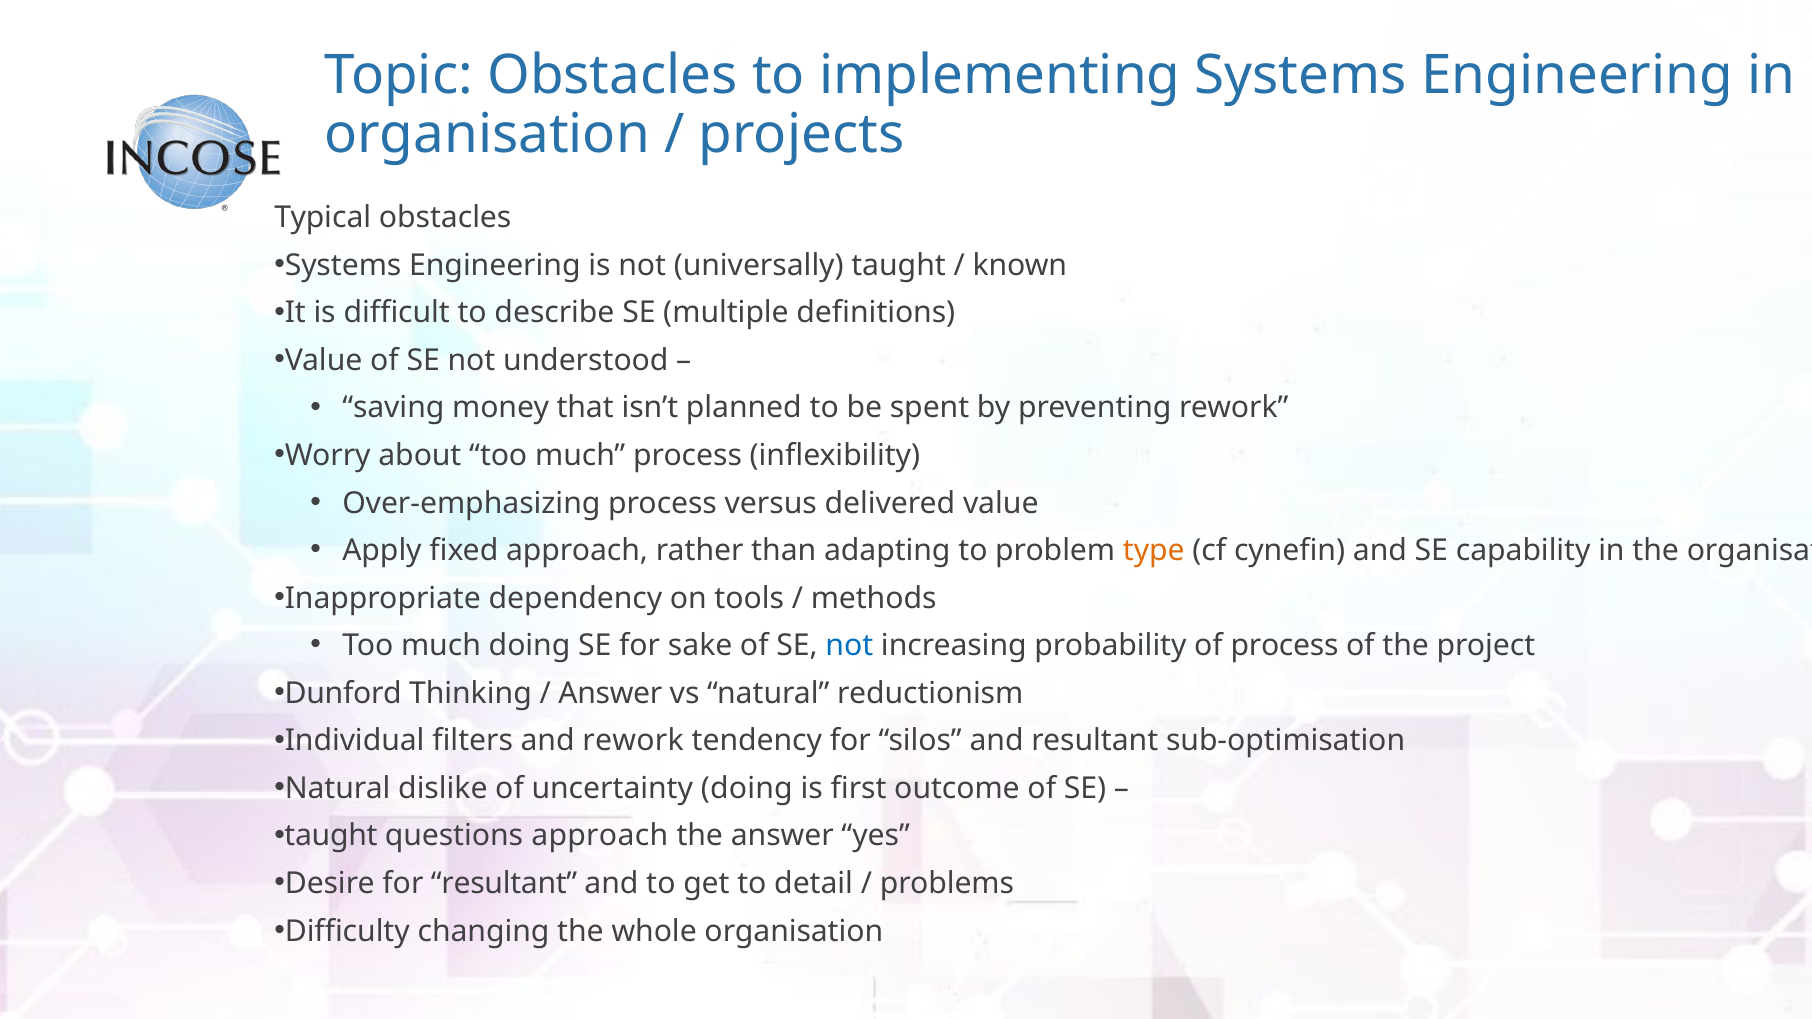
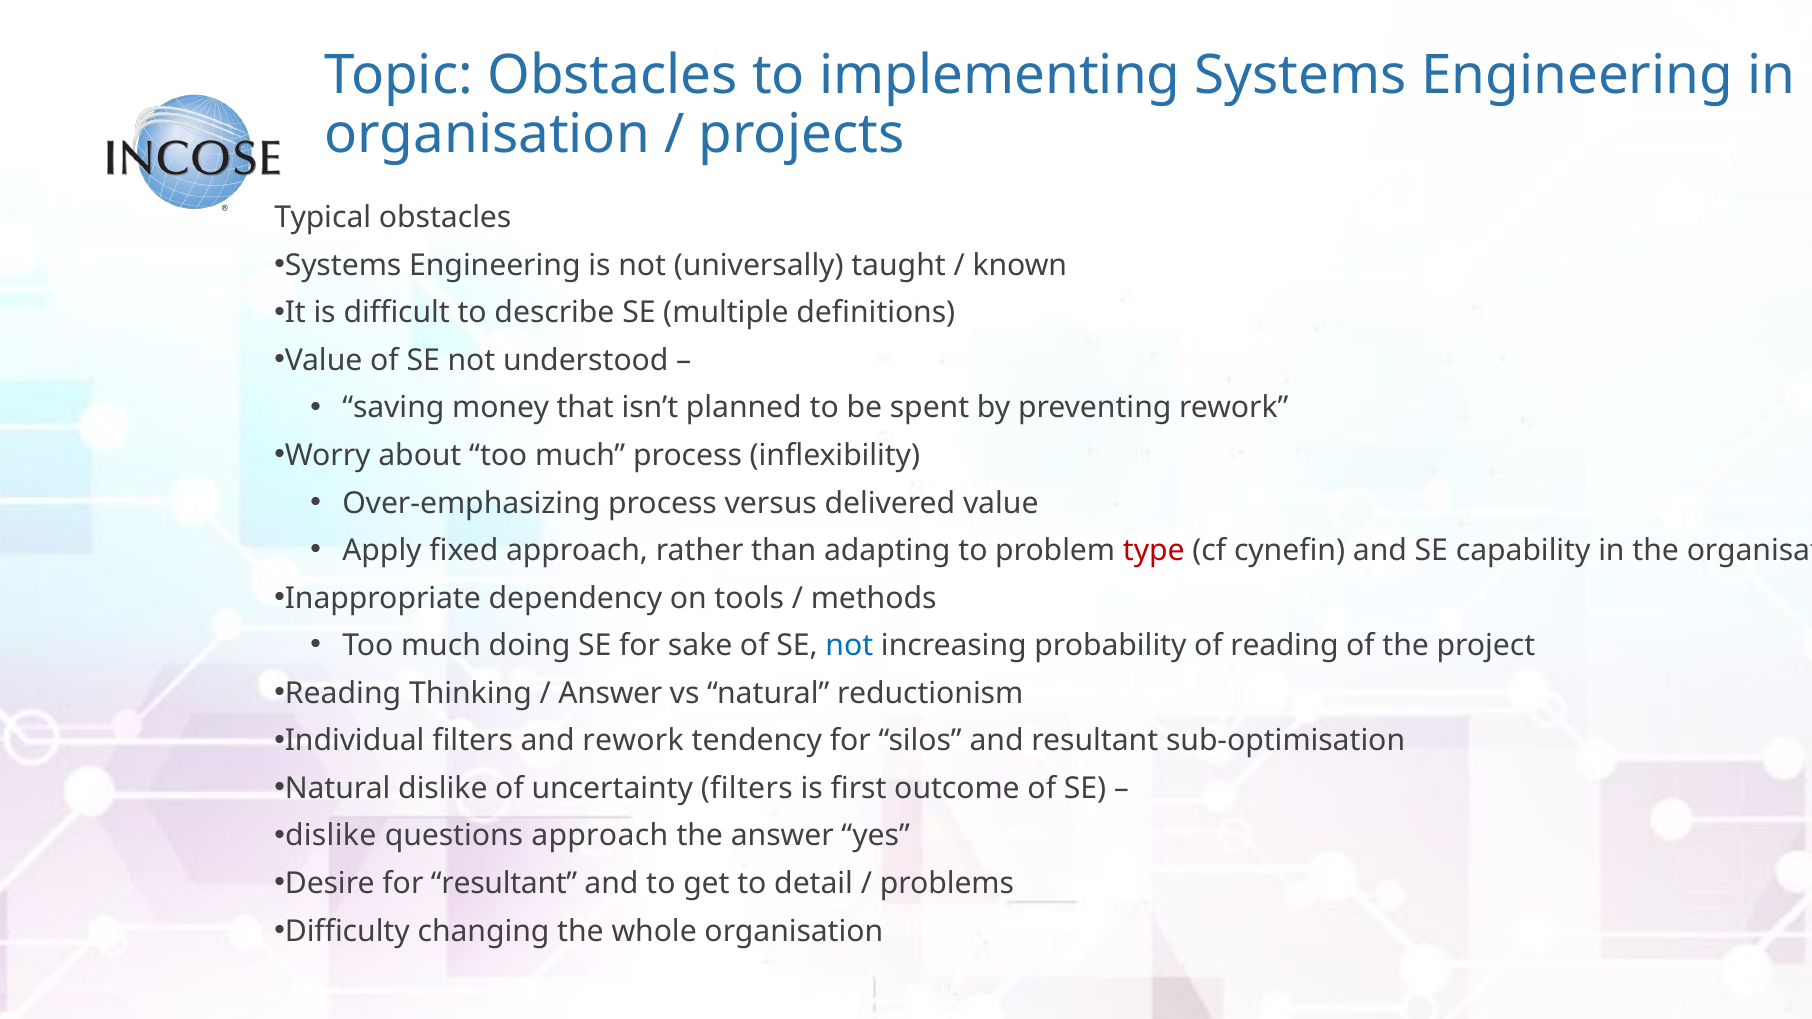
type colour: orange -> red (1154, 551)
of process: process -> reading (1285, 646)
Dunford: Dunford -> Reading (343, 694)
uncertainty doing: doing -> filters (747, 789)
taught: taught -> dislike (331, 836)
